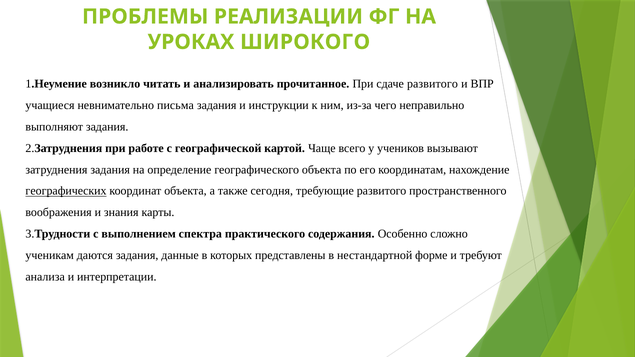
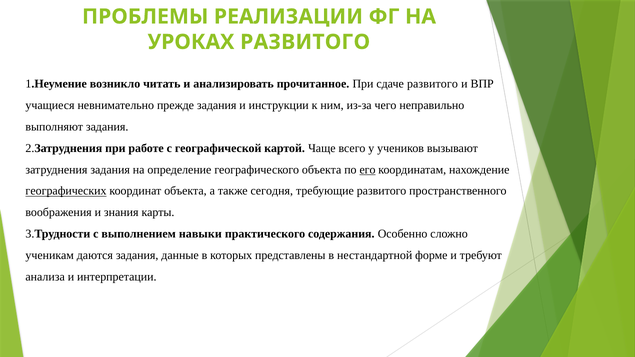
УРОКАХ ШИРОКОГО: ШИРОКОГО -> РАЗВИТОГО (305, 42)
письма: письма -> прежде (176, 105)
его underline: none -> present (368, 170)
спектра: спектра -> навыки (200, 234)
